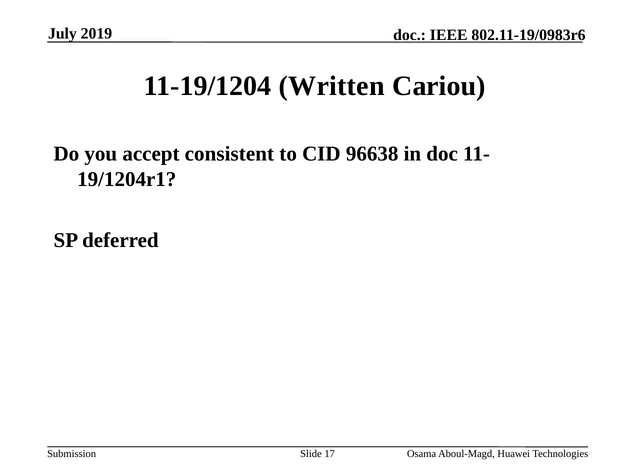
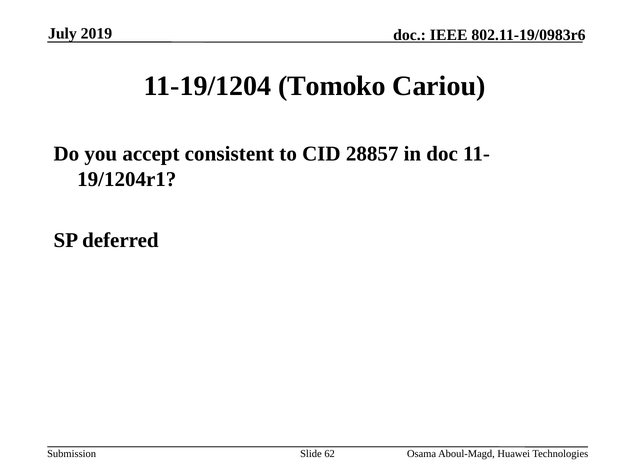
Written: Written -> Tomoko (332, 86)
96638: 96638 -> 28857 (372, 154)
17: 17 -> 62 (330, 453)
